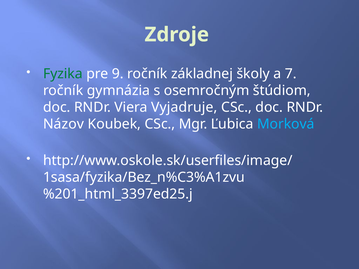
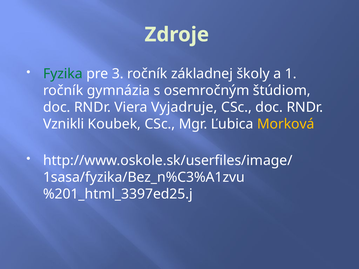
9: 9 -> 3 (118, 74)
7: 7 -> 1 (291, 74)
Názov: Názov -> Vznikli (64, 124)
Morková colour: light blue -> yellow (286, 124)
